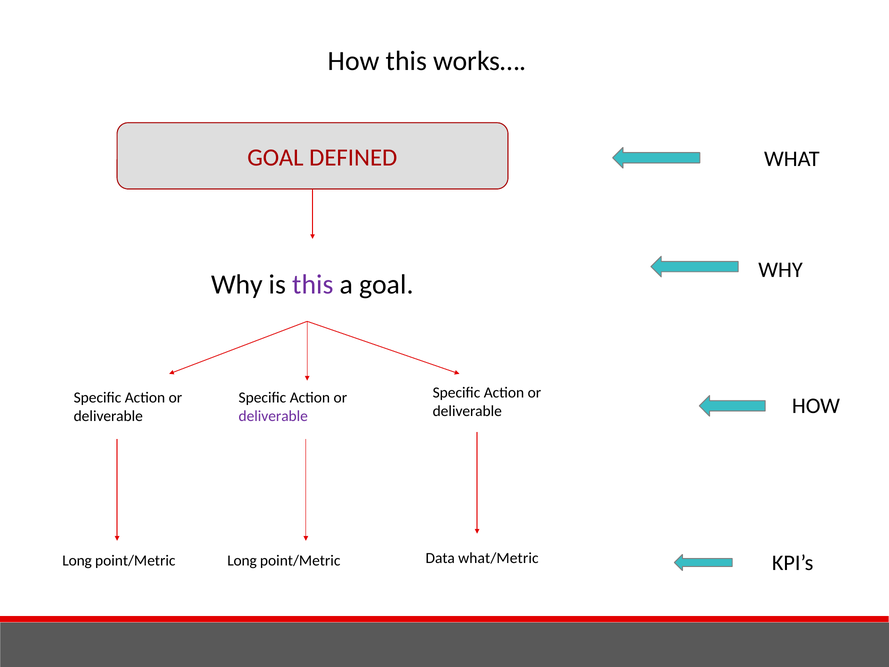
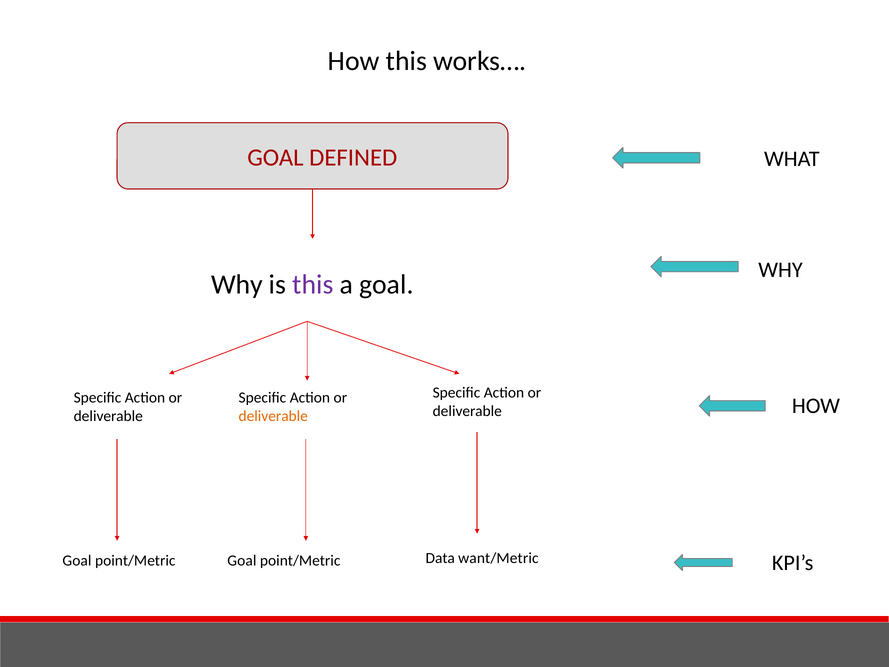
deliverable colour: purple -> orange (273, 416)
Long: Long -> Goal (77, 561)
Long: Long -> Goal (242, 561)
what/Metric: what/Metric -> want/Metric (498, 558)
